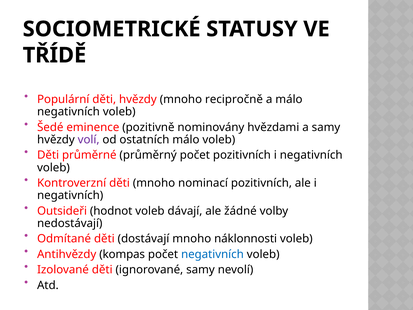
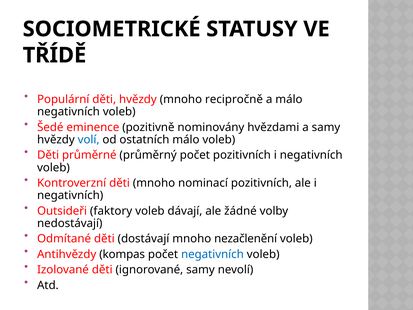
volí colour: purple -> blue (89, 140)
hodnot: hodnot -> faktory (111, 211)
náklonnosti: náklonnosti -> nezačlenění (246, 239)
